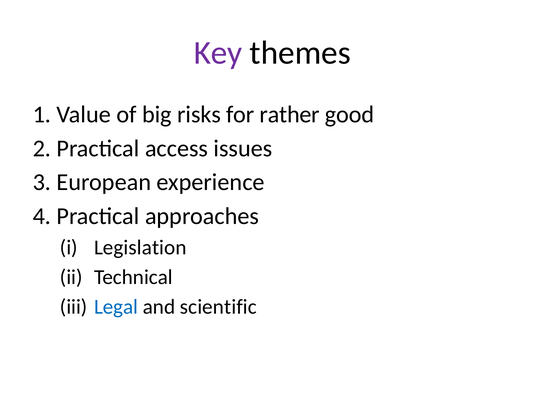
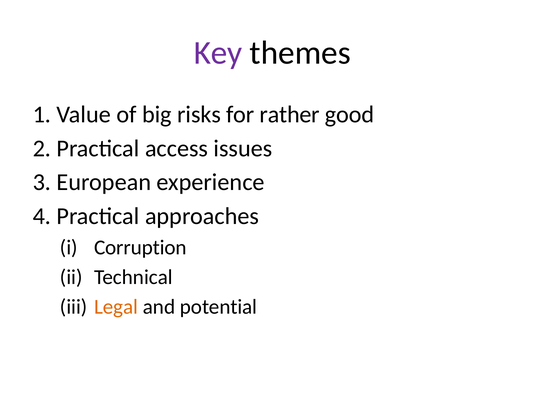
Legislation: Legislation -> Corruption (140, 247)
Legal colour: blue -> orange (116, 307)
scientific: scientific -> potential (219, 307)
